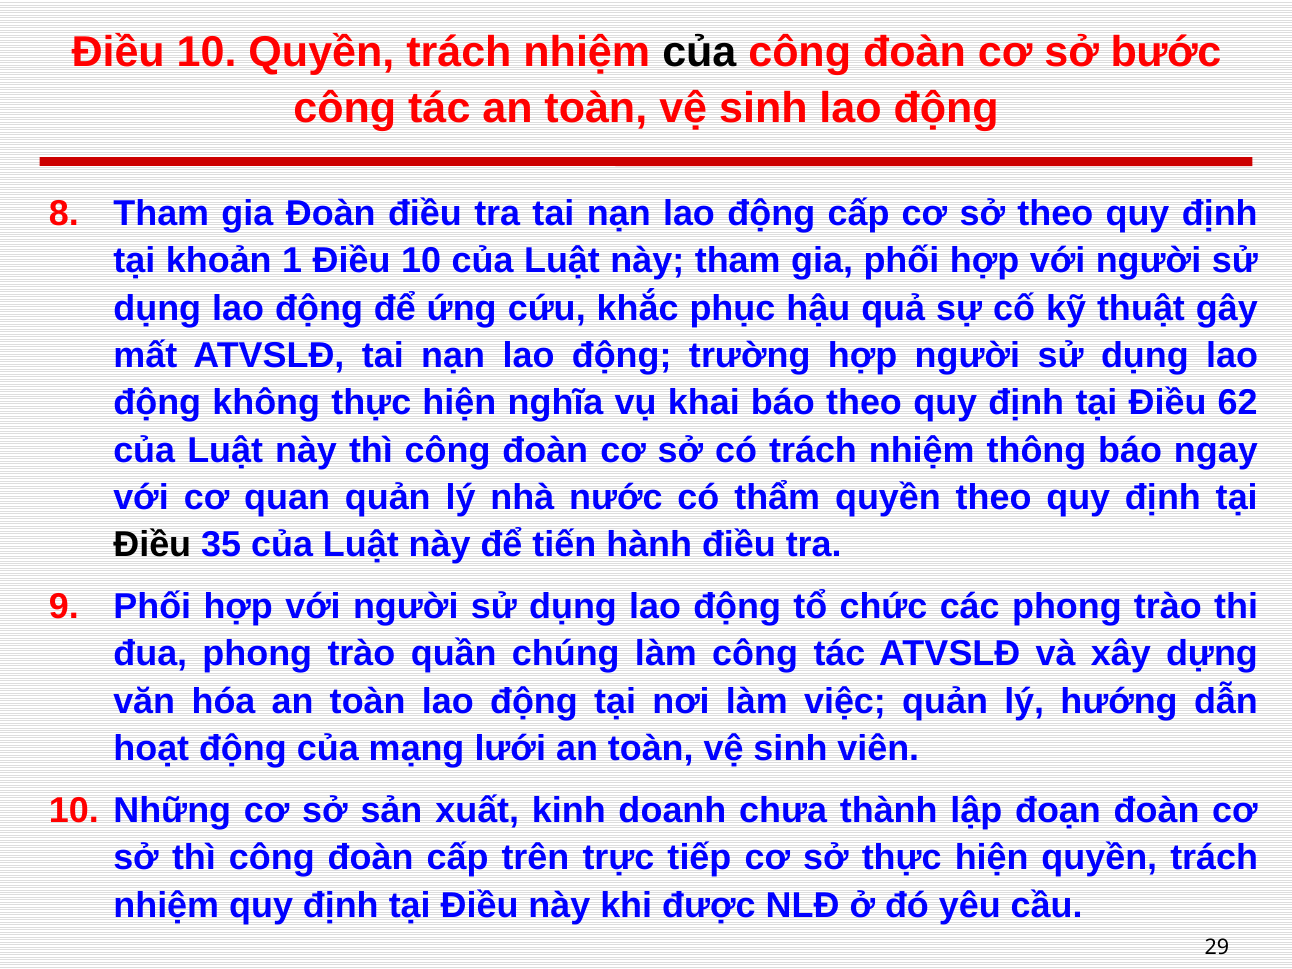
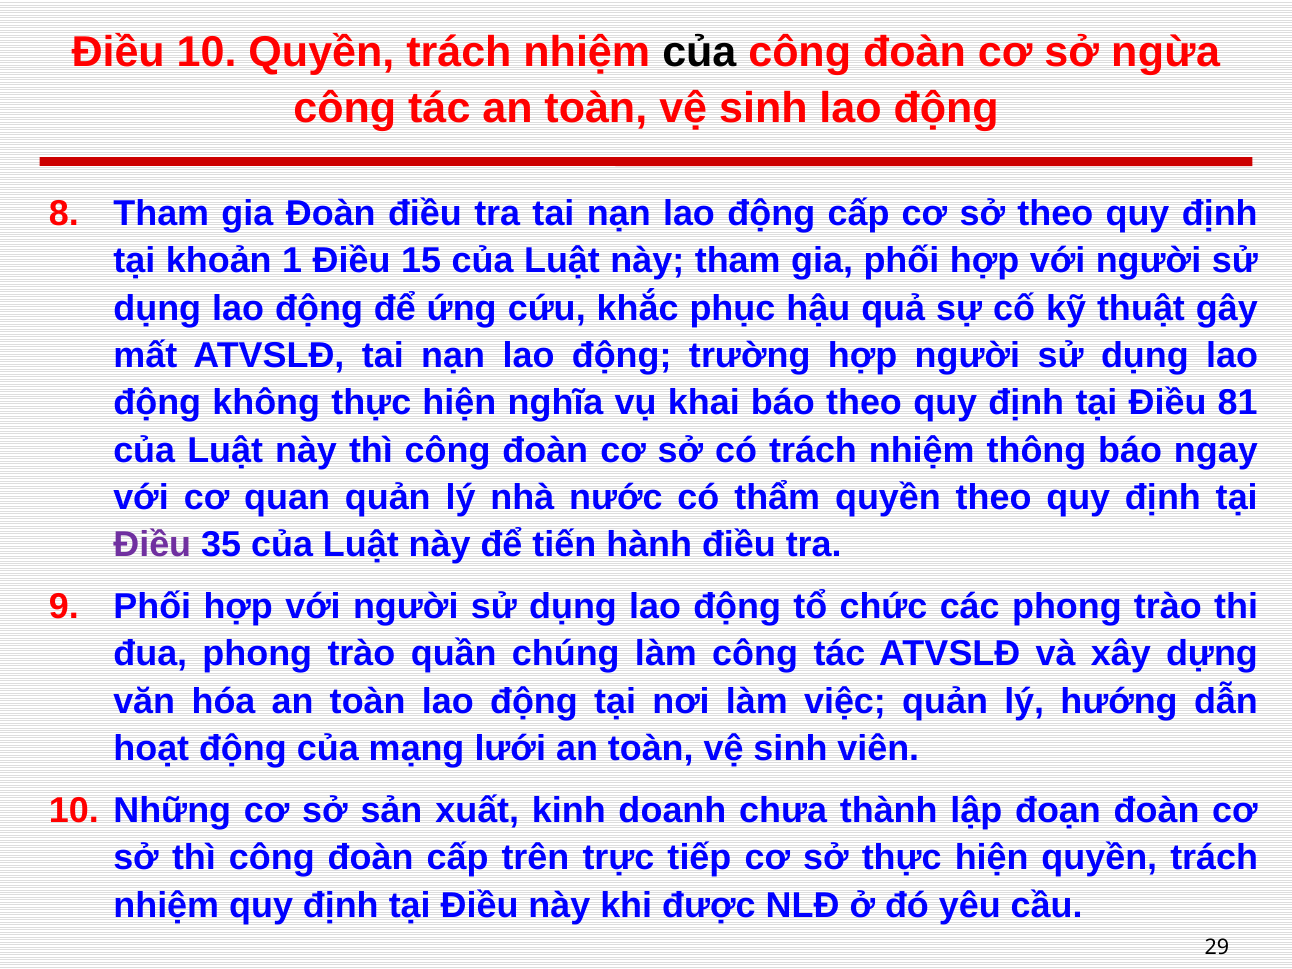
bước: bước -> ngừa (1166, 53)
1 Điều 10: 10 -> 15 (421, 261)
62: 62 -> 81 (1238, 403)
Điều colour: black -> purple (152, 545)
